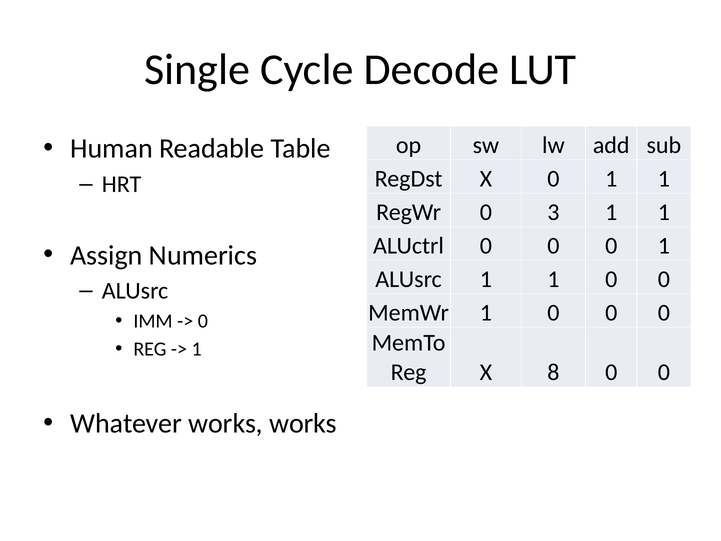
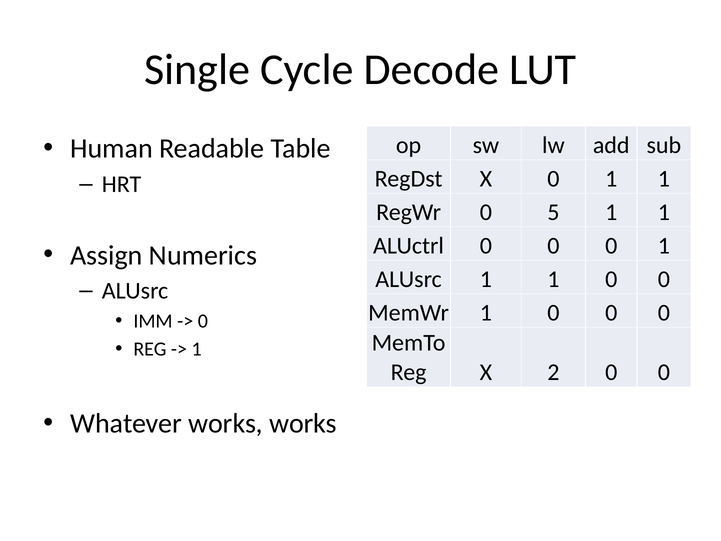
3: 3 -> 5 (553, 212)
8: 8 -> 2 (553, 372)
